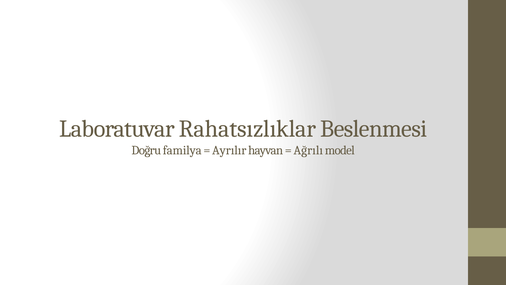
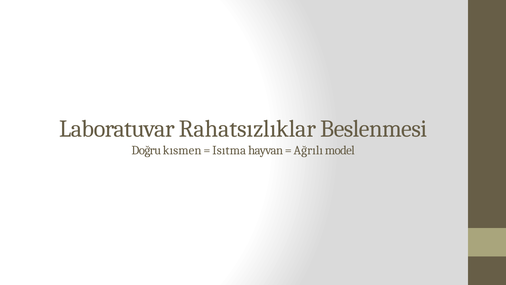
familya: familya -> kısmen (182, 150)
Ayrılır: Ayrılır -> Isıtma (229, 150)
